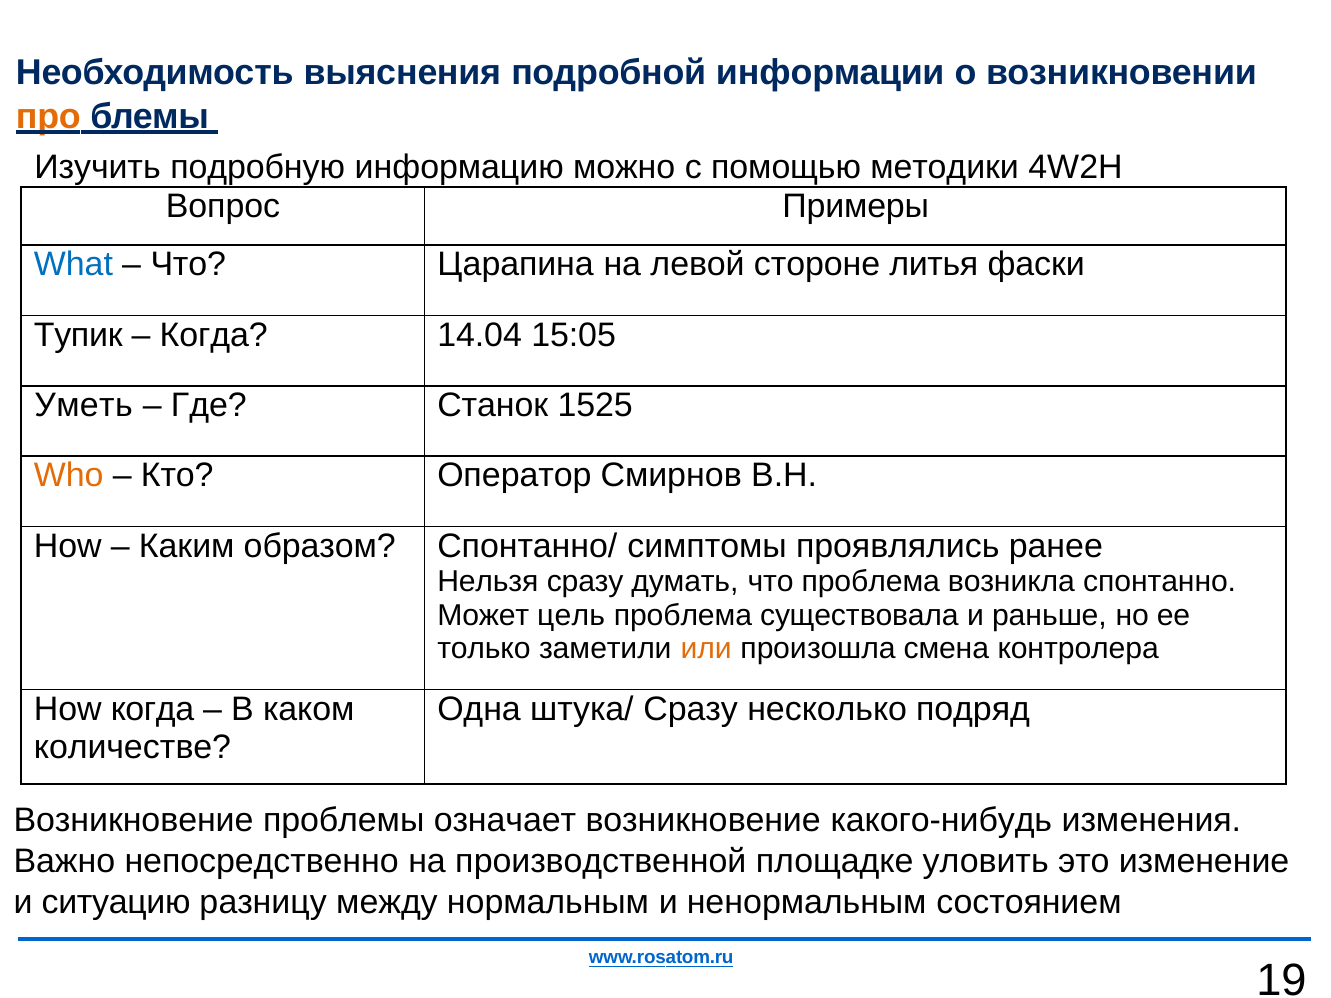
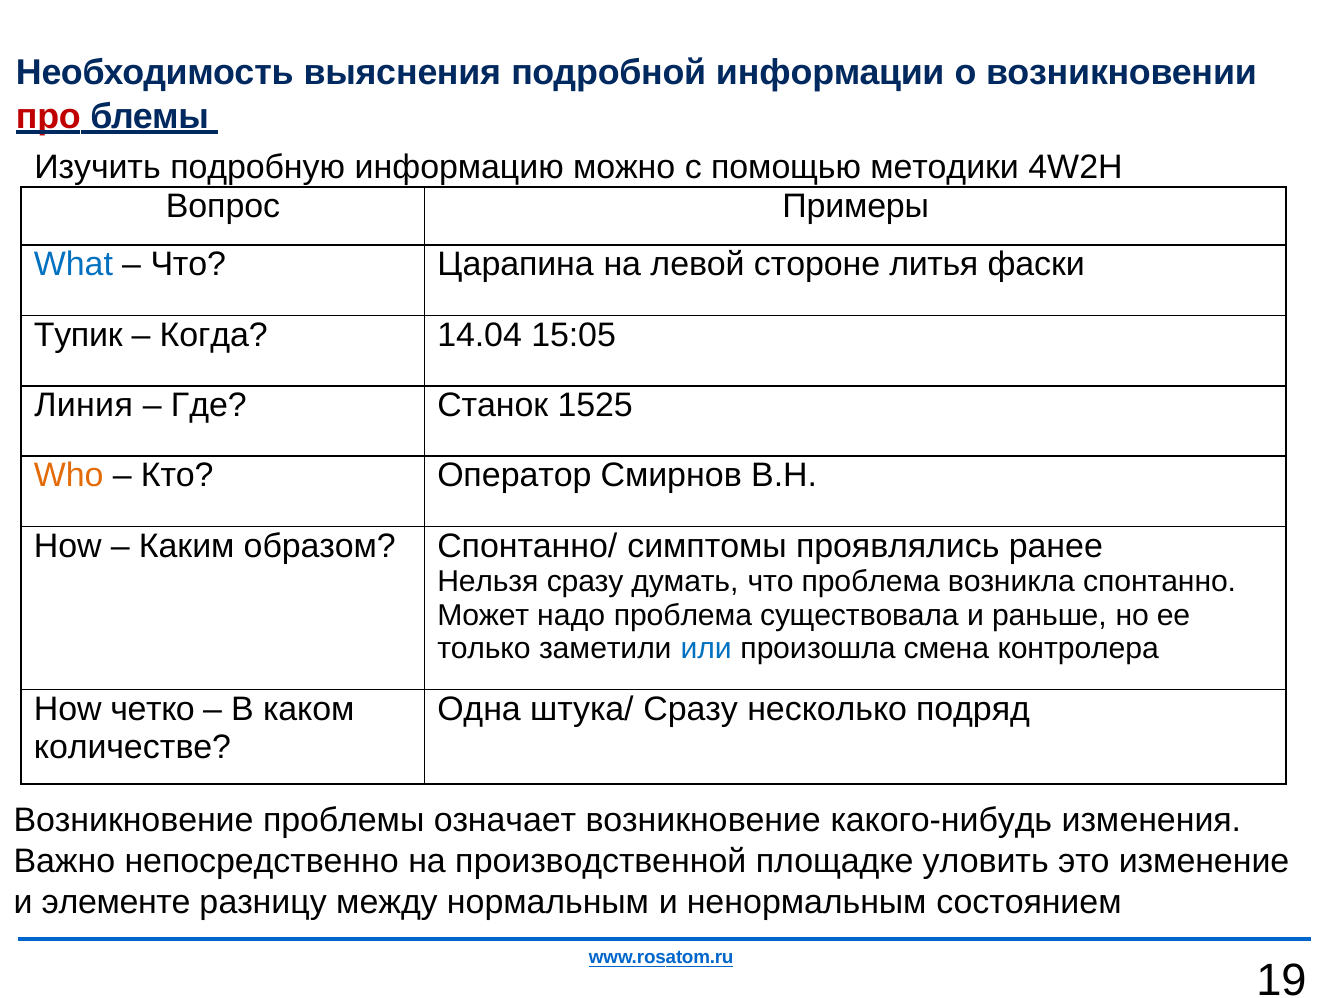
про colour: orange -> red (48, 116)
Уметь: Уметь -> Линия (84, 405)
цель: цель -> надо (571, 615)
или colour: orange -> blue (706, 649)
How когда: когда -> четко (153, 709)
ситуацию: ситуацию -> элементе (116, 902)
